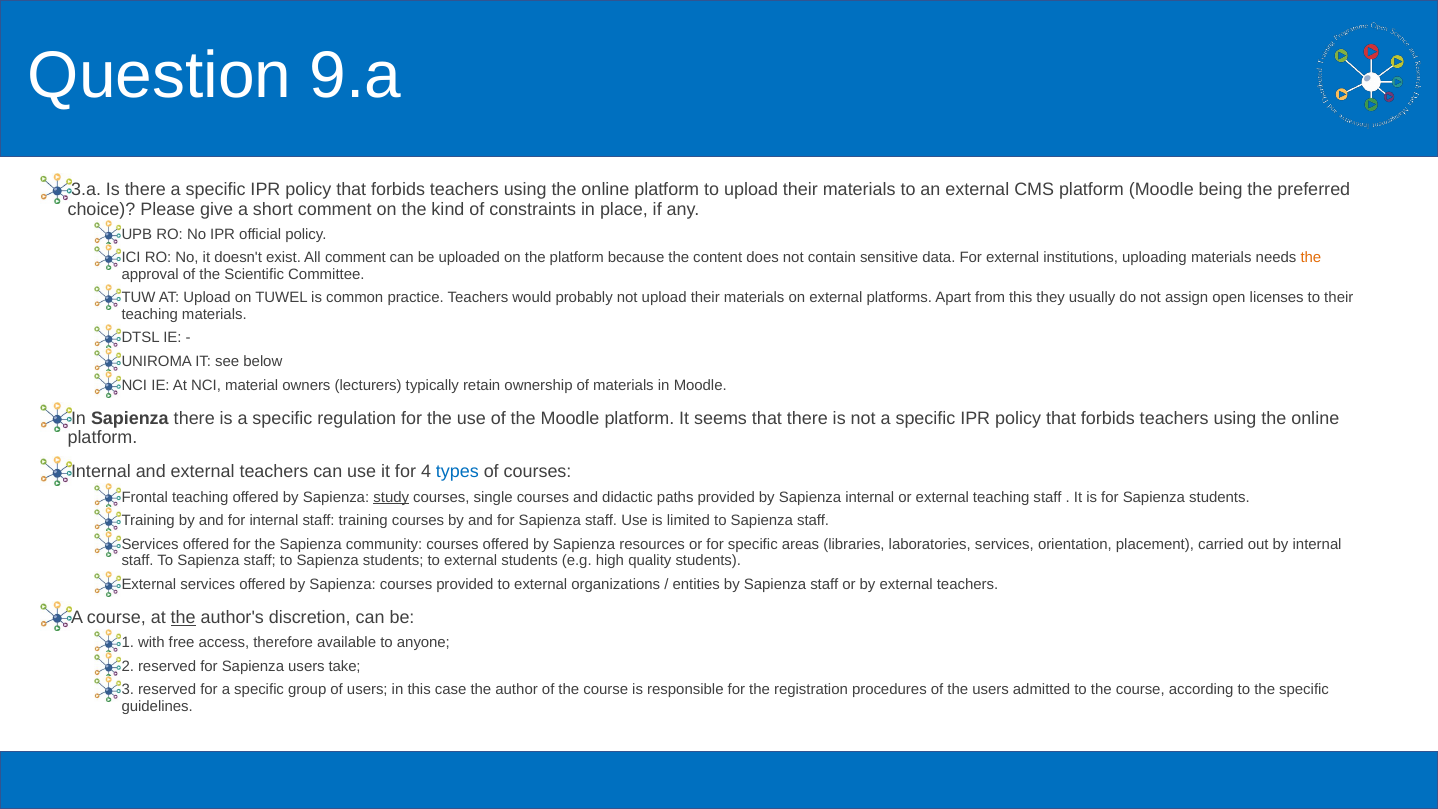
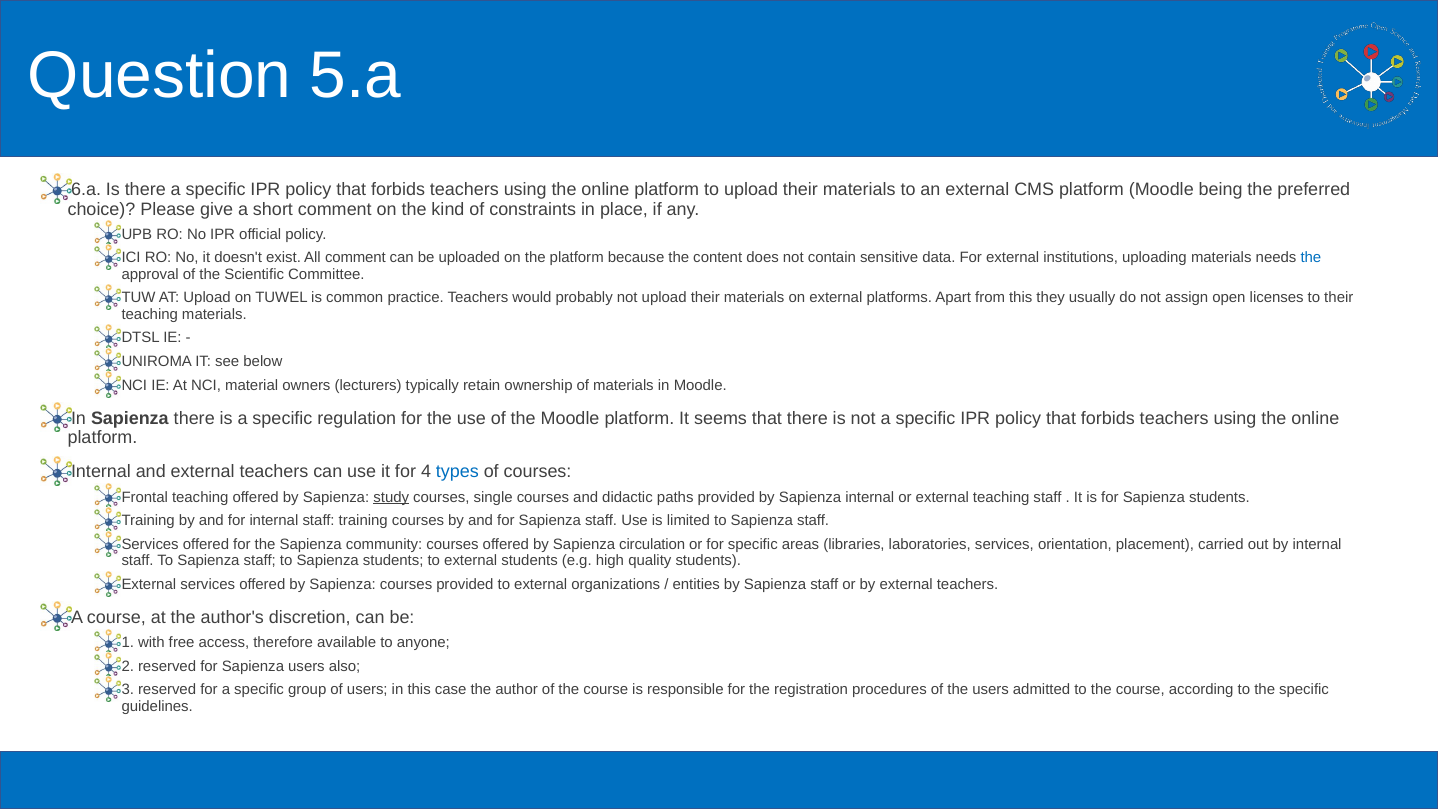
9.a: 9.a -> 5.a (356, 75)
3.a: 3.a -> 6.a (86, 190)
the colour: orange -> blue (1311, 258)
resources: resources -> circulation (652, 544)
the underline: present -> none (183, 617)
take: take -> also (345, 666)
